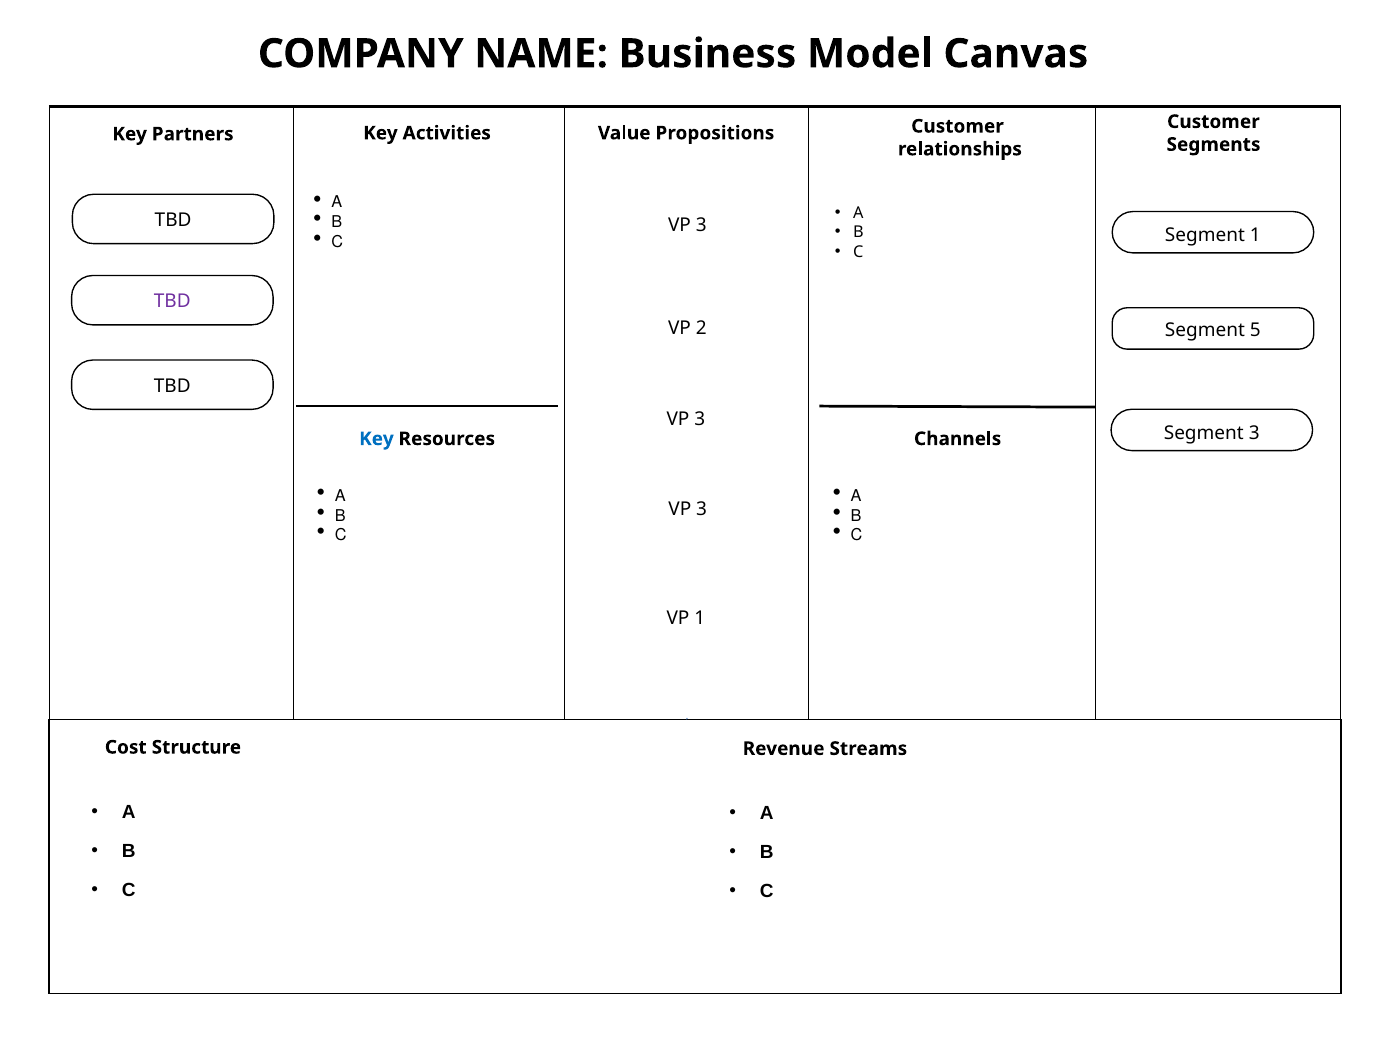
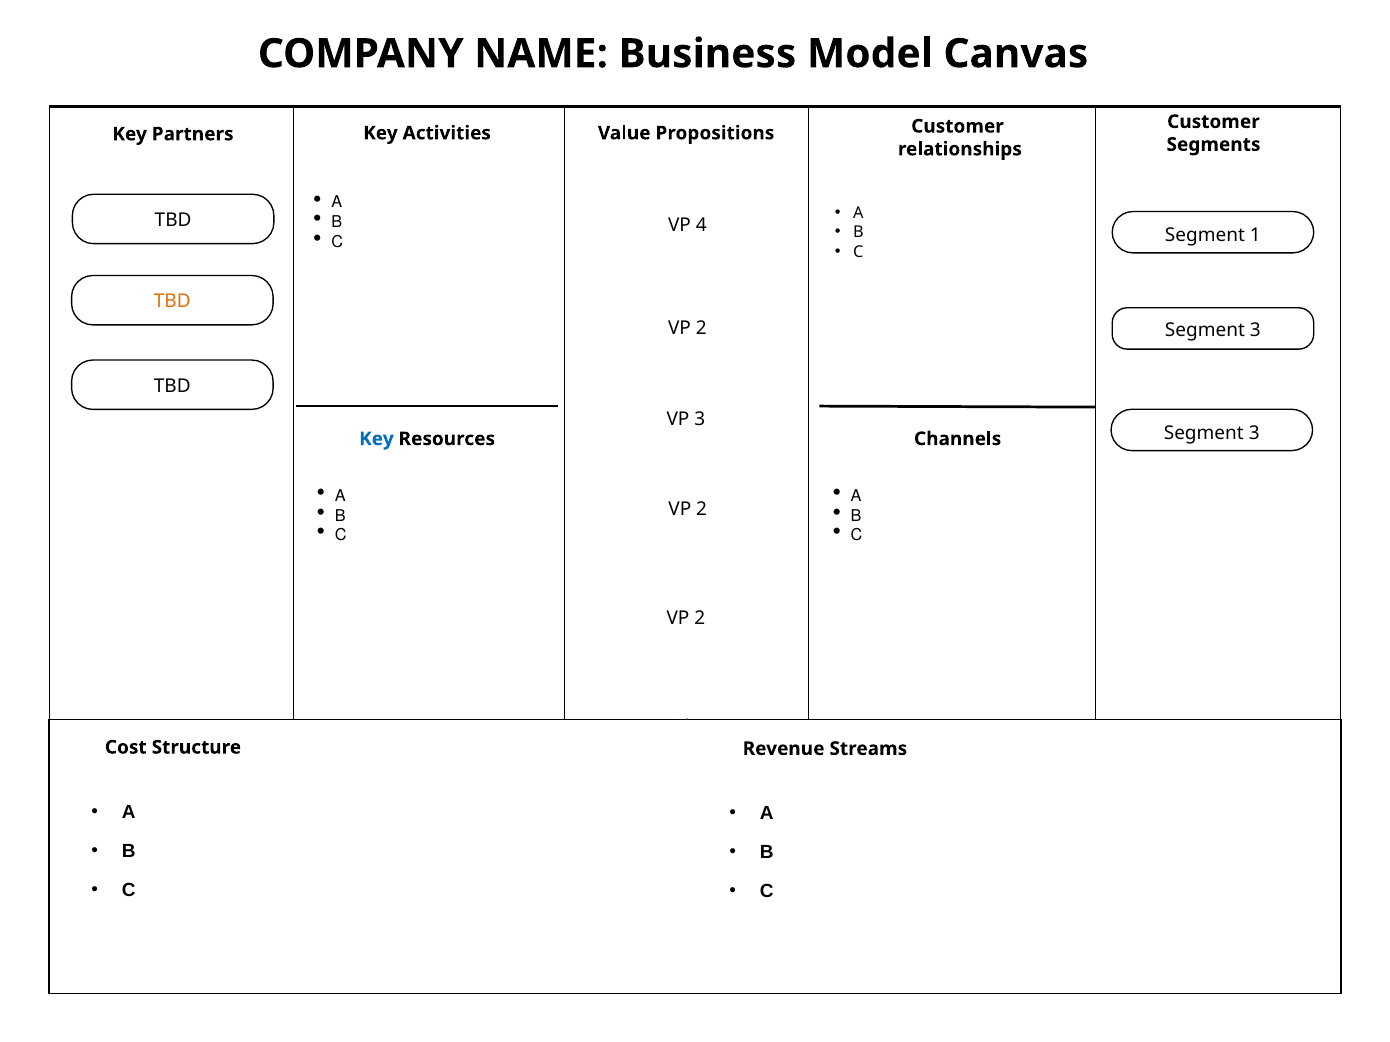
3: 3 -> 4 (701, 225)
TBD colour: purple -> orange (172, 302)
5: 5 -> 3 (1255, 330)
3: 3 -> 2 (702, 510)
1: 1 -> 2 (700, 618)
